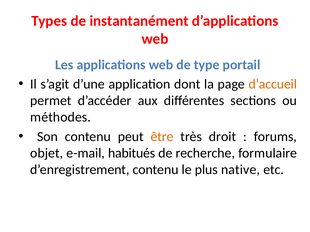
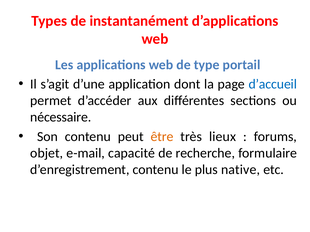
d’accueil colour: orange -> blue (273, 84)
méthodes: méthodes -> nécessaire (61, 117)
droit: droit -> lieux (223, 137)
habitués: habitués -> capacité (132, 153)
